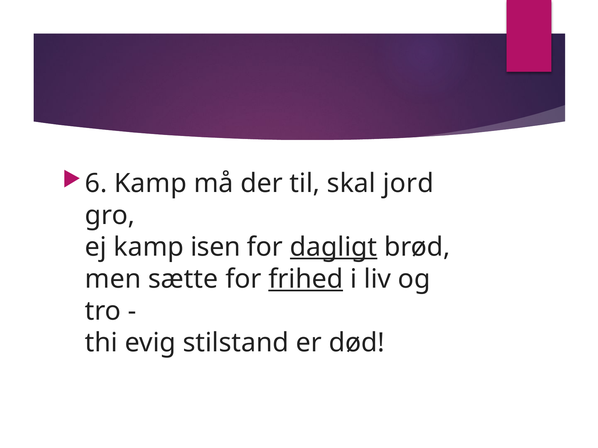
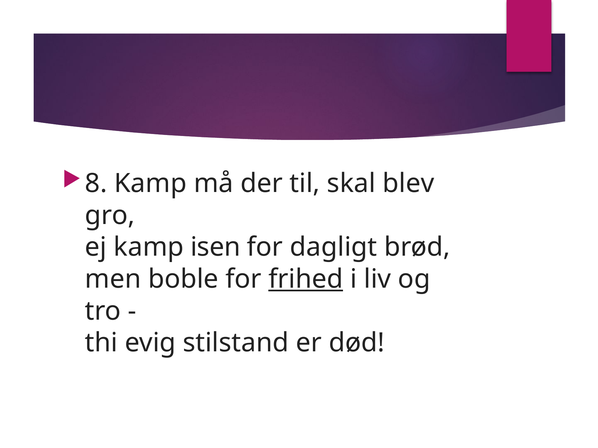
6: 6 -> 8 (96, 184)
jord: jord -> blev (408, 184)
dagligt underline: present -> none (334, 247)
sætte: sætte -> boble (183, 279)
